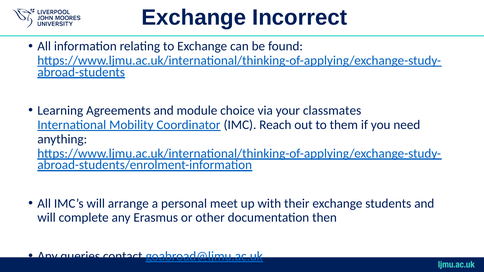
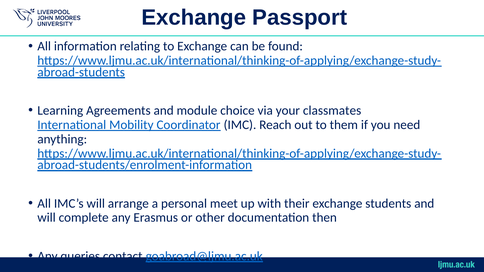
Incorrect: Incorrect -> Passport (300, 18)
